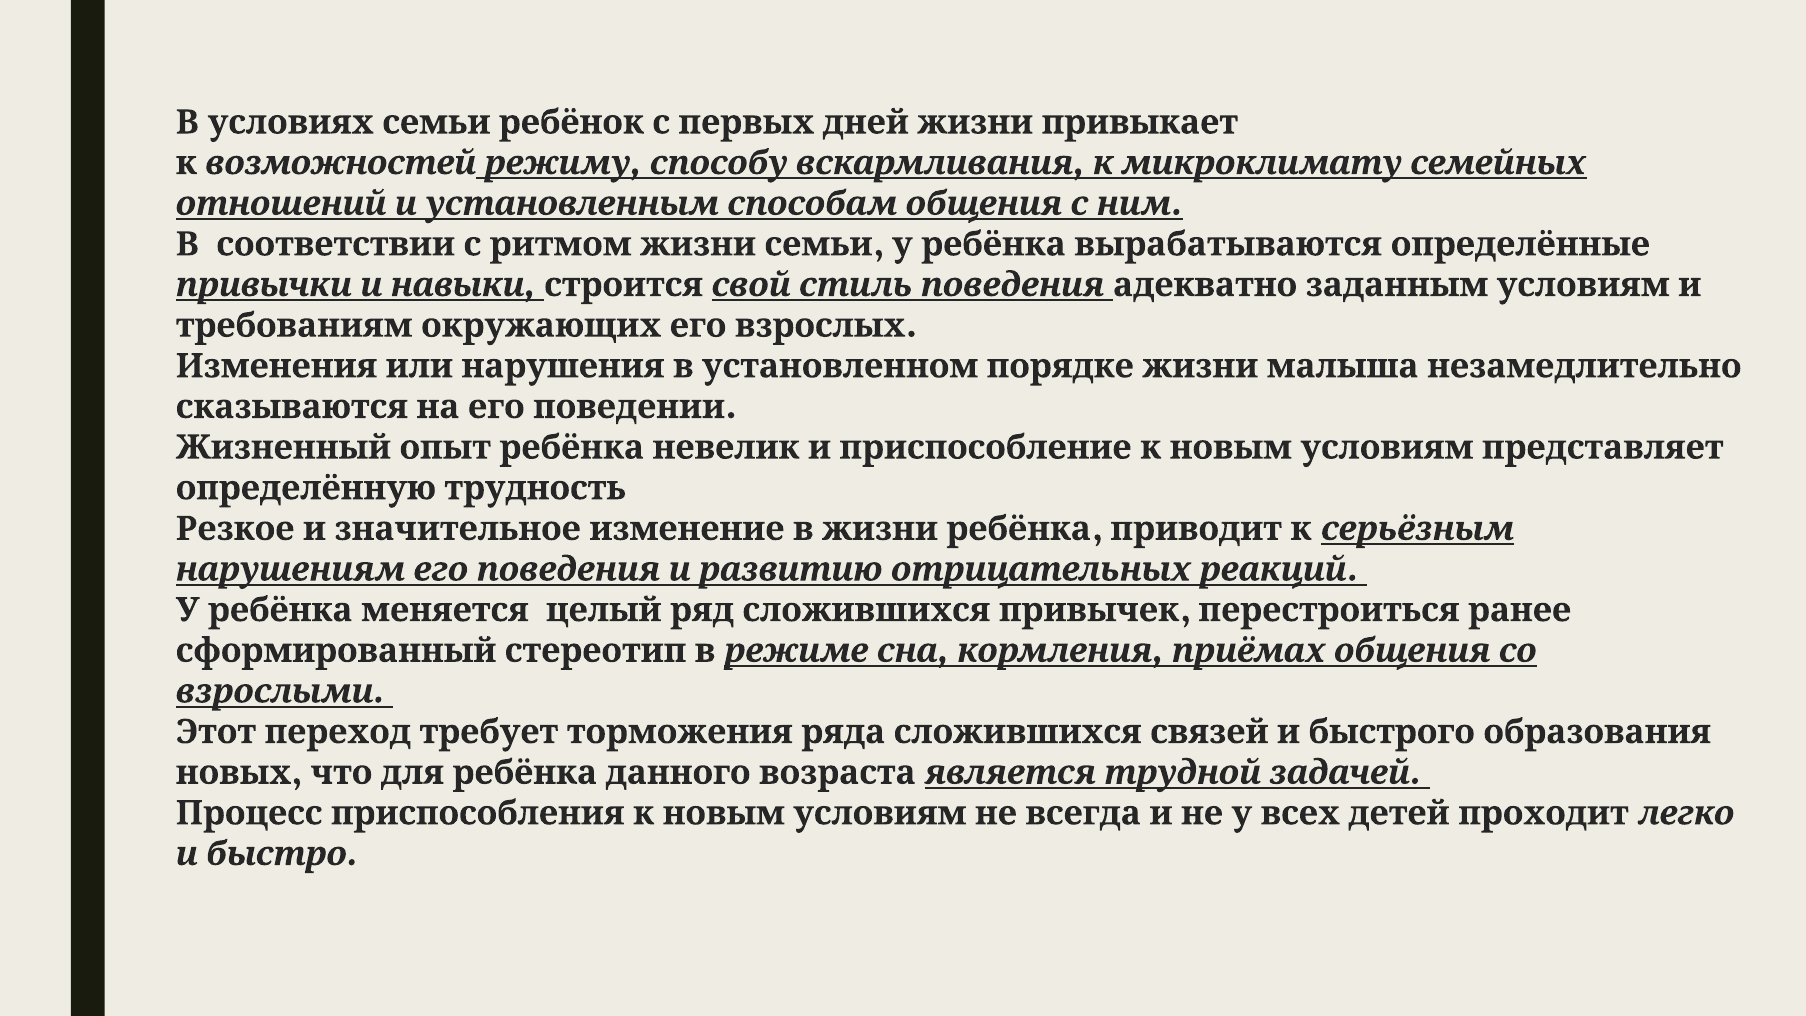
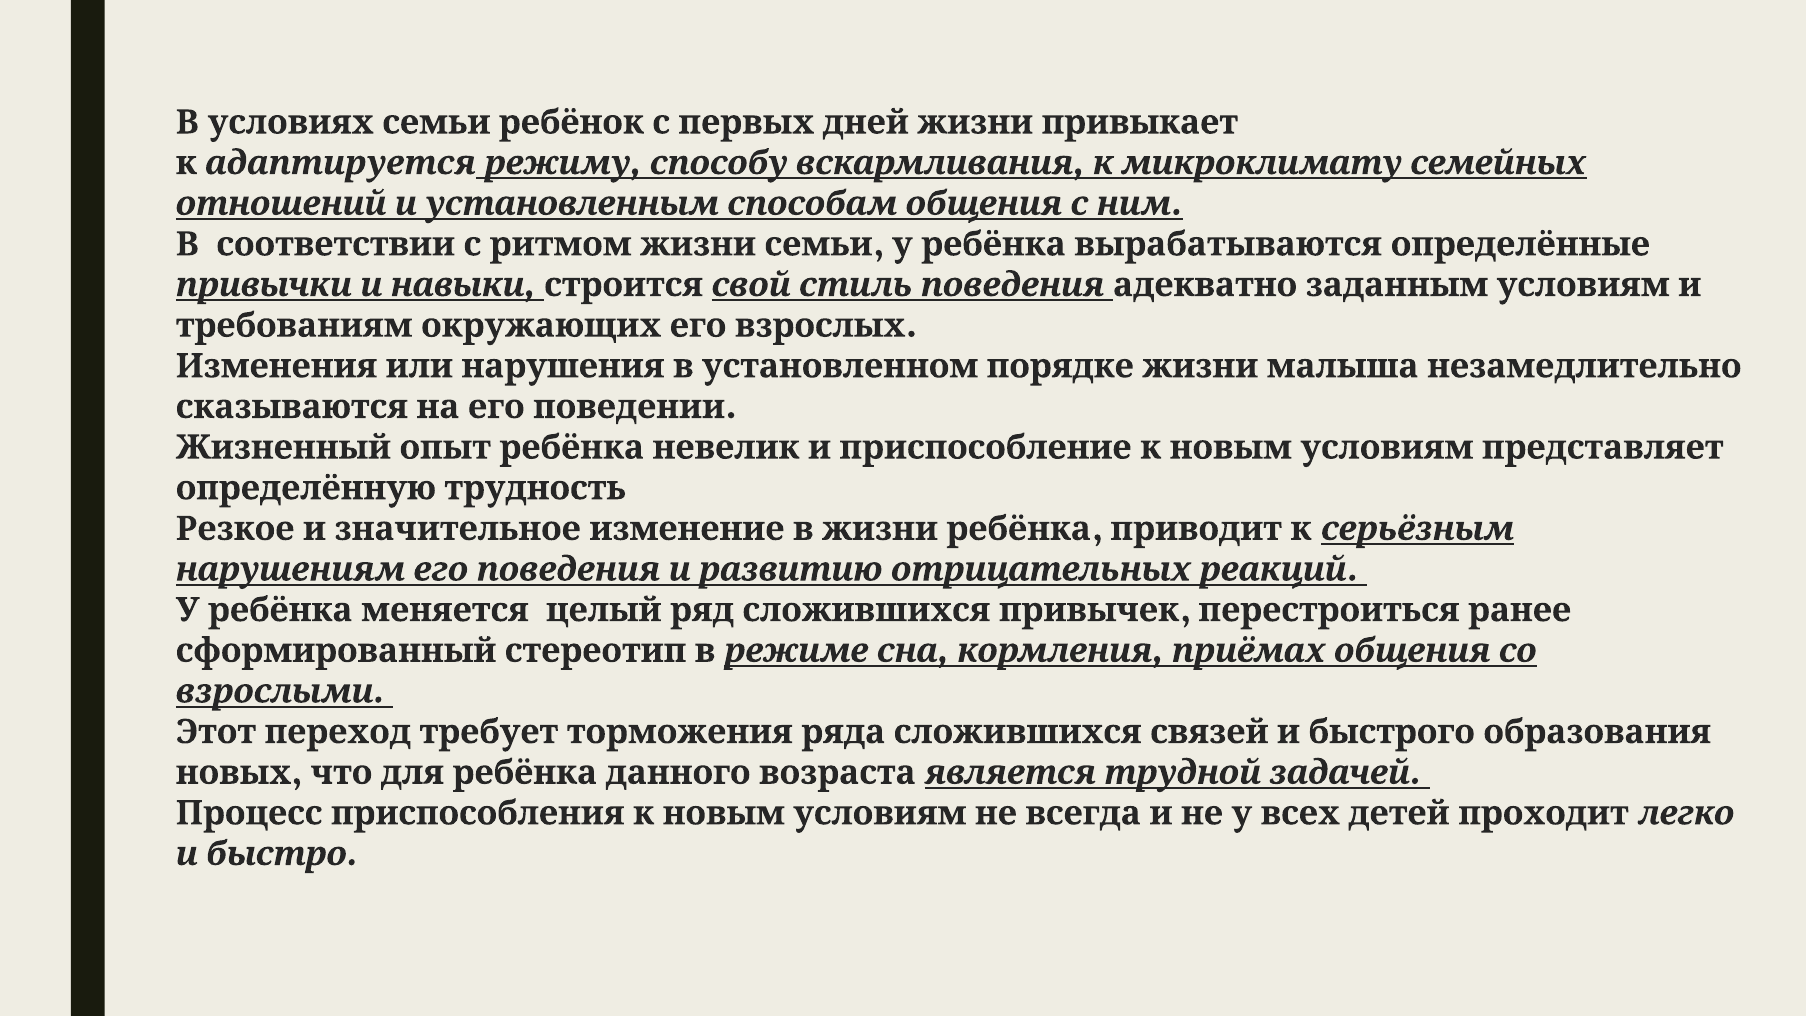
возможностей: возможностей -> адаптируется (341, 163)
